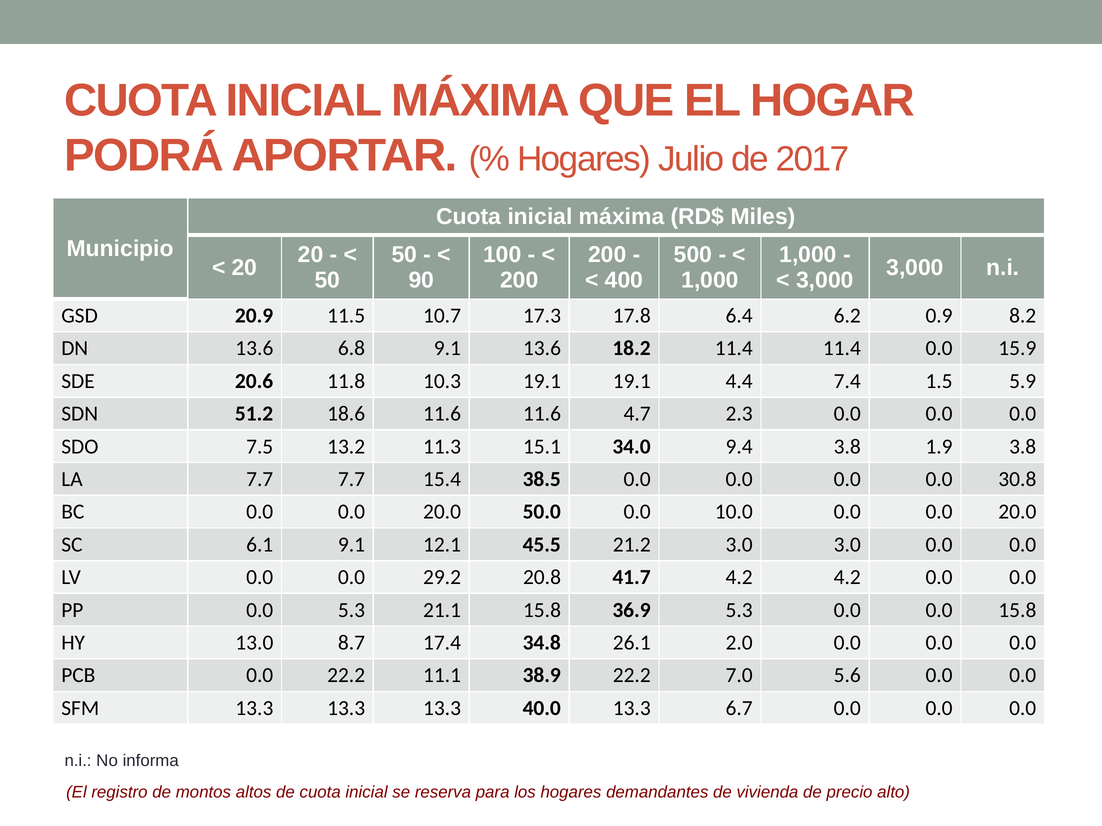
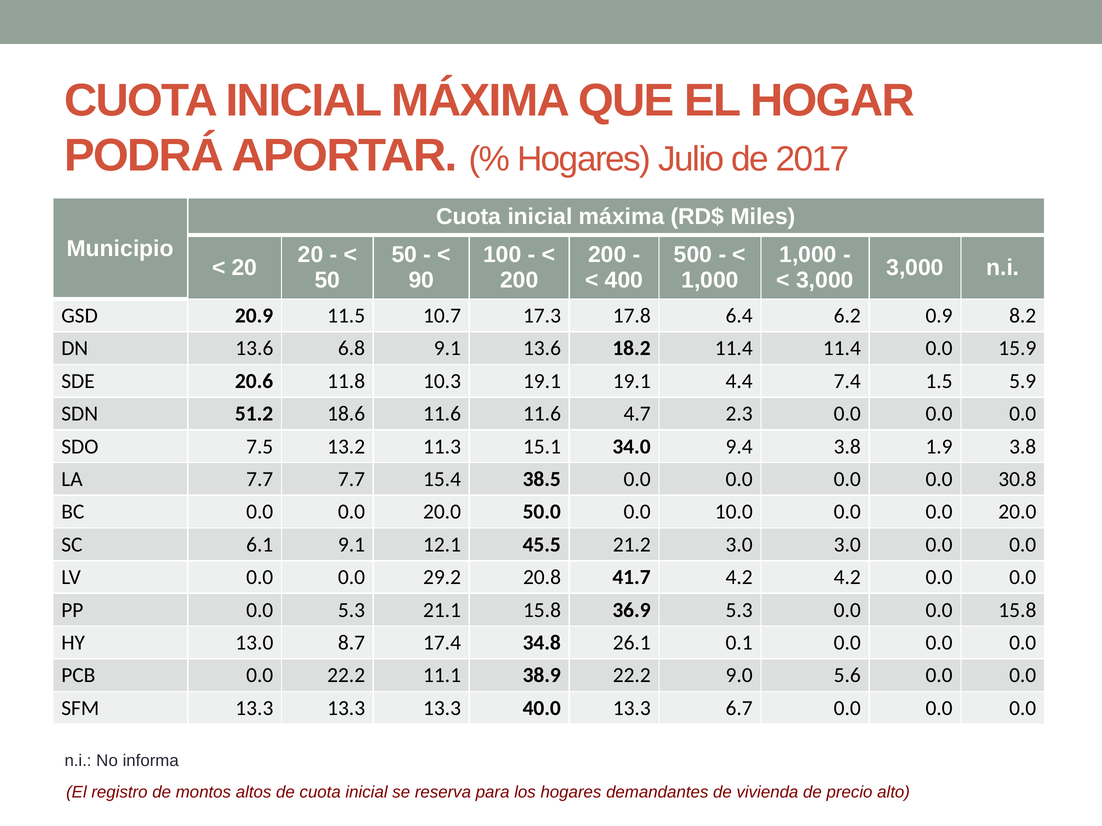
2.0: 2.0 -> 0.1 (739, 643)
7.0: 7.0 -> 9.0 (739, 676)
